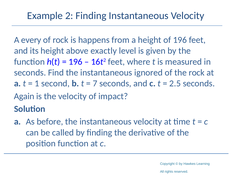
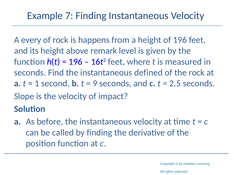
2: 2 -> 7 (69, 16)
exactly: exactly -> remark (104, 51)
ignored: ignored -> defined (149, 73)
7: 7 -> 9 (95, 84)
Again: Again -> Slope (24, 96)
